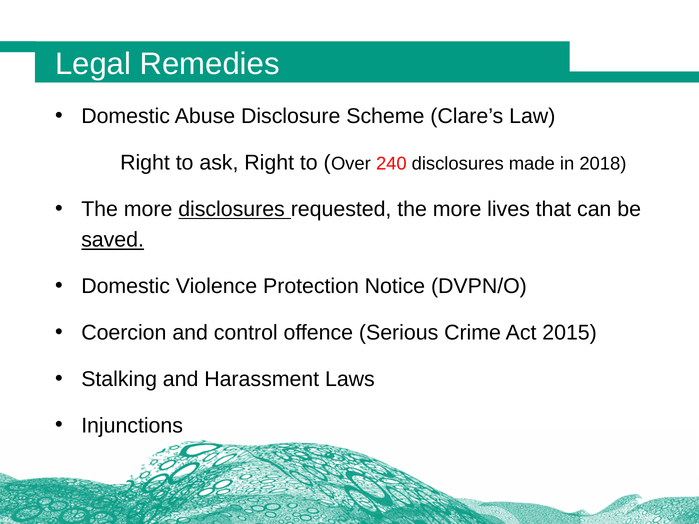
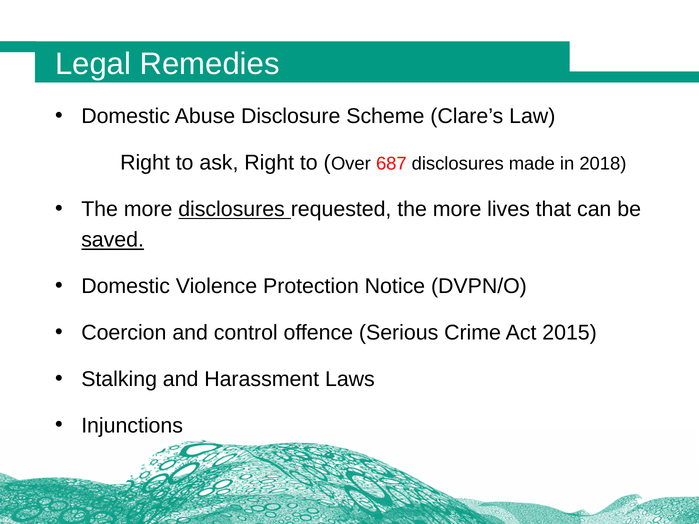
240: 240 -> 687 (391, 164)
